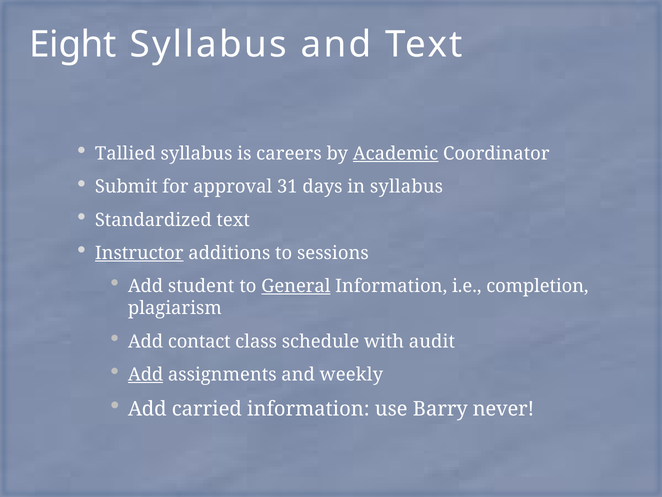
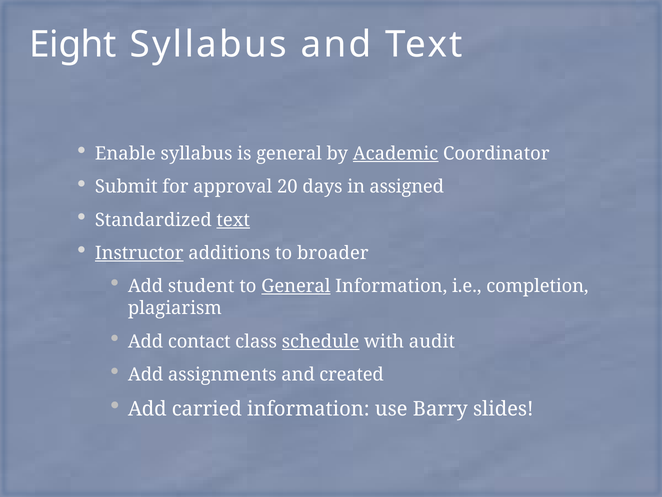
Tallied: Tallied -> Enable (125, 154)
is careers: careers -> general (289, 154)
31: 31 -> 20 (287, 187)
in syllabus: syllabus -> assigned (407, 187)
text underline: none -> present (233, 220)
sessions: sessions -> broader (333, 253)
schedule underline: none -> present (321, 341)
Add underline: present -> none (146, 374)
weekly: weekly -> created (352, 374)
never: never -> slides (503, 409)
